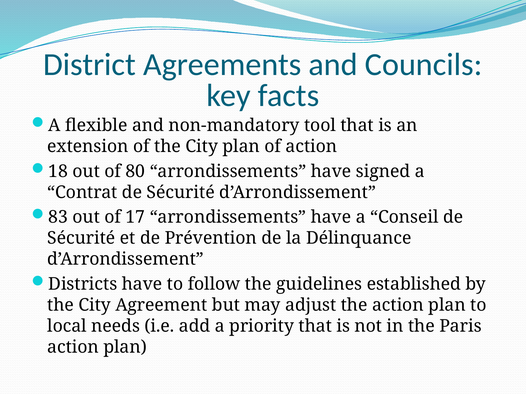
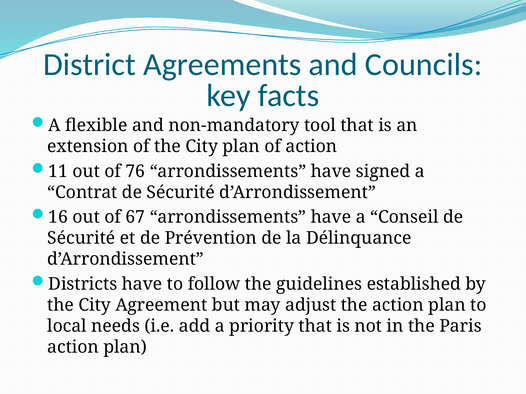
18: 18 -> 11 (58, 172)
80: 80 -> 76 (135, 172)
83: 83 -> 16 (58, 217)
17: 17 -> 67 (135, 217)
